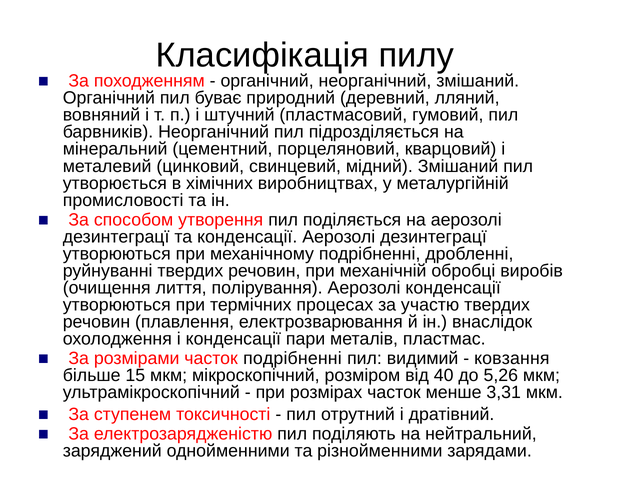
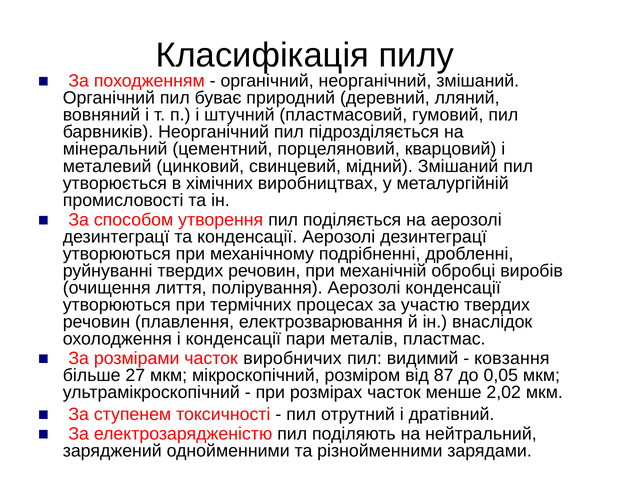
часток подрібненні: подрібненні -> виробничих (292, 358)
15: 15 -> 27 (135, 375)
40: 40 -> 87 (444, 375)
5,26: 5,26 -> 0,05 (501, 375)
3,31: 3,31 -> 2,02 (504, 392)
